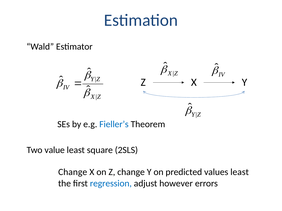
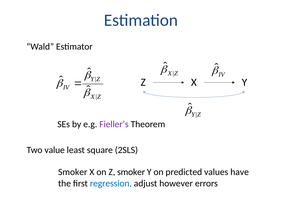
Fieller’s colour: blue -> purple (114, 125)
Change: Change -> Smoker (73, 172)
Z change: change -> smoker (131, 172)
values least: least -> have (240, 172)
